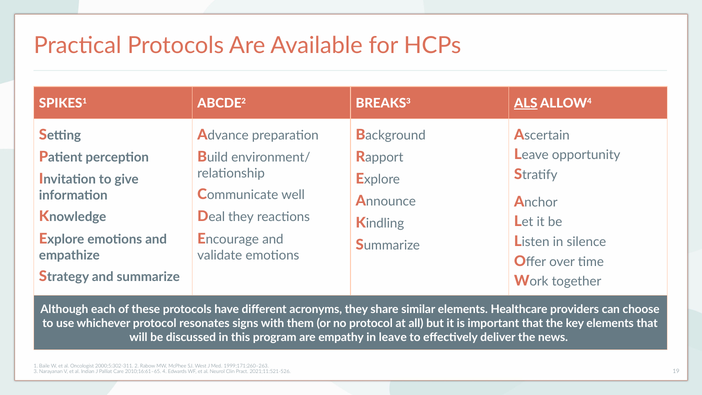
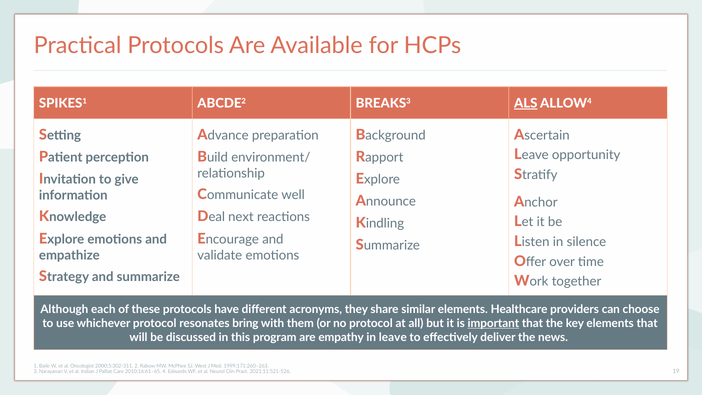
Deal they: they -> next (241, 217)
signs: signs -> bring (245, 323)
important underline: none -> present (493, 323)
